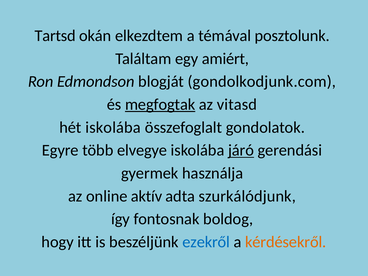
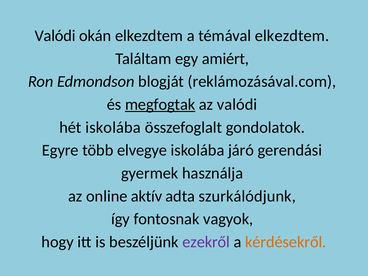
Tartsd: Tartsd -> Valódi (55, 36)
témával posztolunk: posztolunk -> elkezdtem (292, 36)
gondolkodjunk.com: gondolkodjunk.com -> reklámozásával.com (262, 82)
az vitasd: vitasd -> valódi (237, 104)
járó underline: present -> none (241, 150)
boldog: boldog -> vagyok (228, 219)
ezekről colour: blue -> purple (206, 242)
